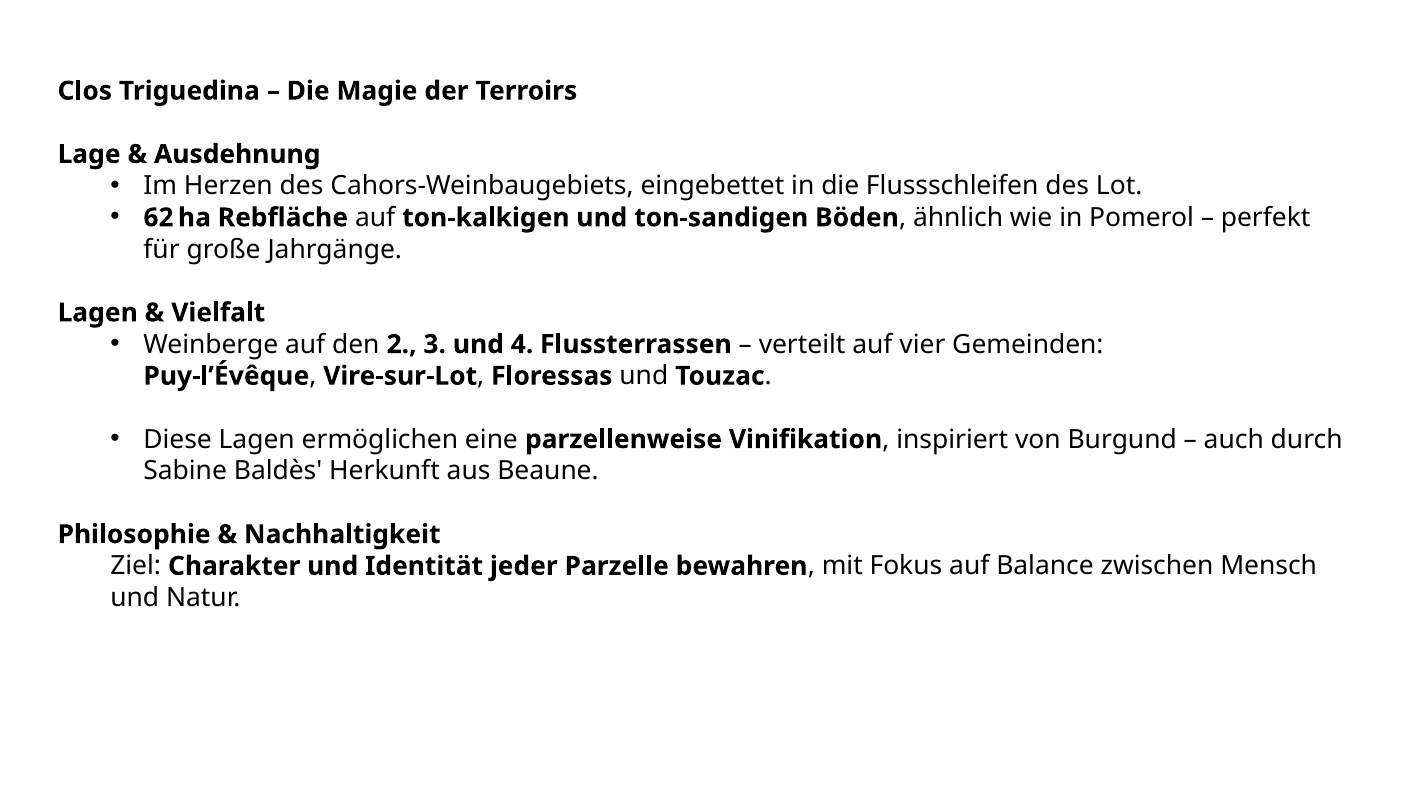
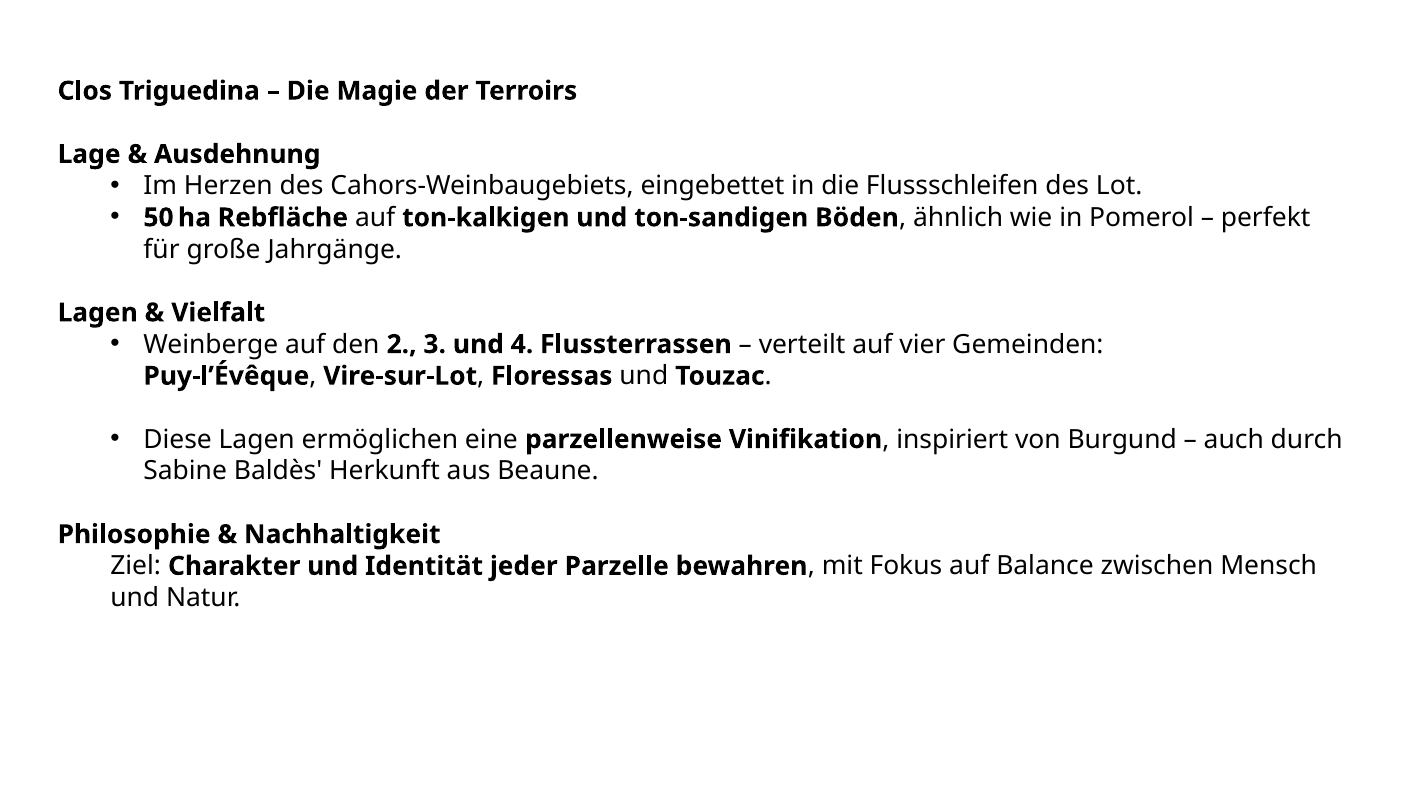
62: 62 -> 50 (159, 218)
